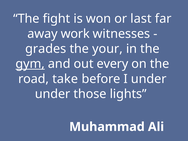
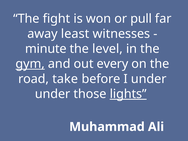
last: last -> pull (141, 19)
work: work -> least (75, 34)
grades: grades -> minute (46, 49)
your: your -> level (107, 49)
lights underline: none -> present (128, 94)
